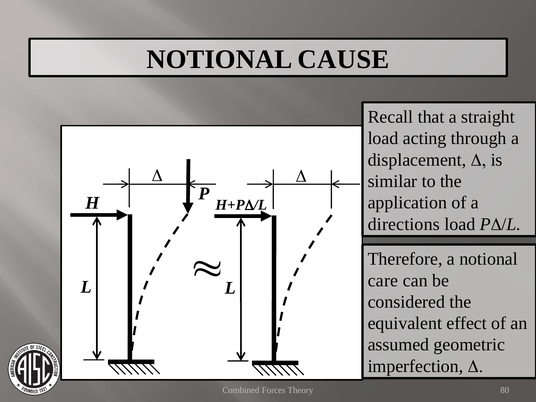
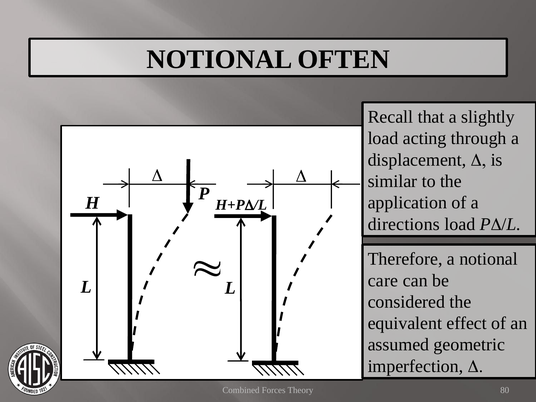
CAUSE: CAUSE -> OFTEN (344, 59)
straight: straight -> slightly (488, 117)
